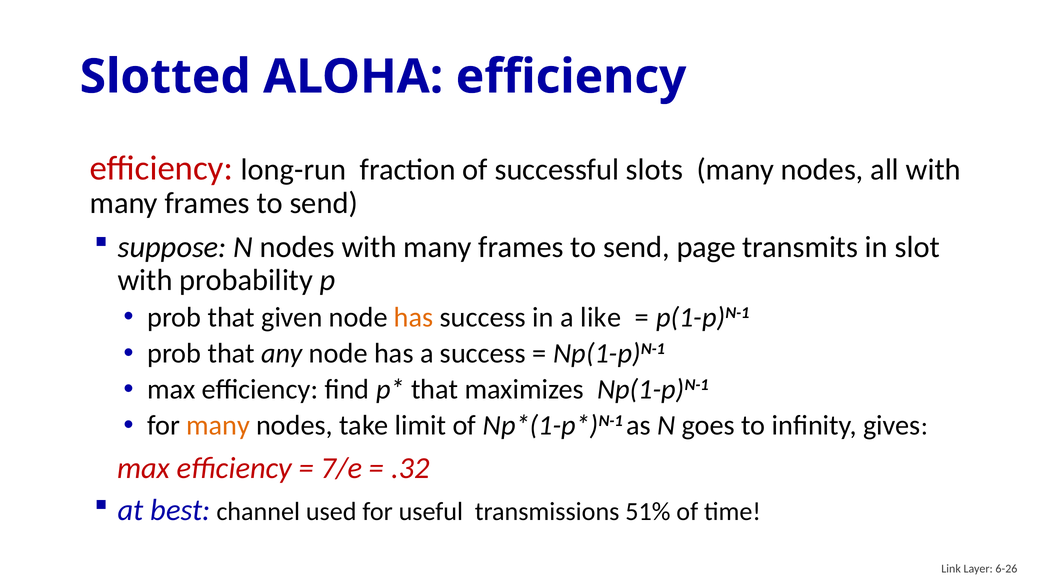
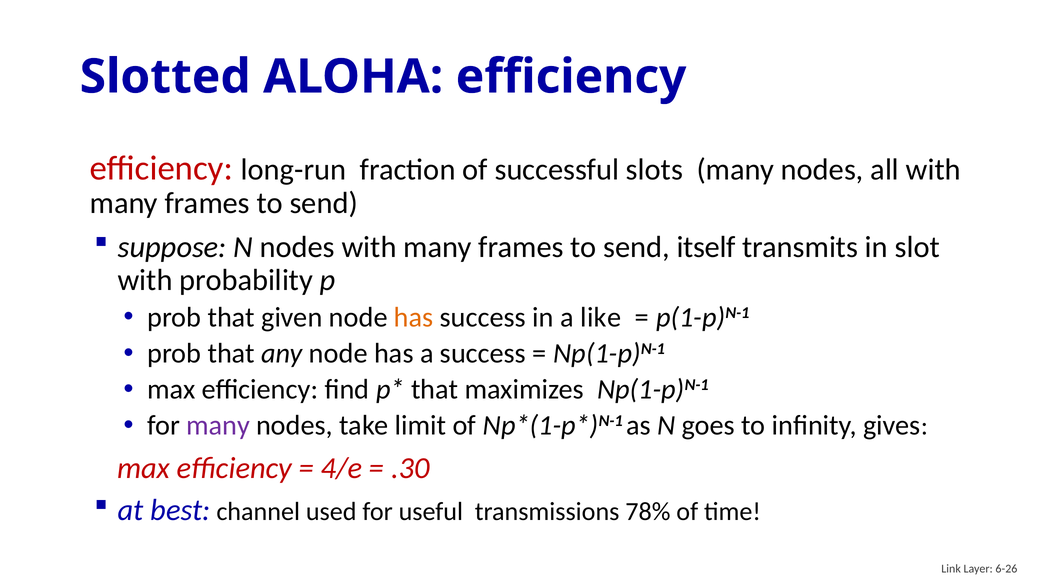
page: page -> itself (706, 247)
many colour: orange -> purple (218, 425)
7/e: 7/e -> 4/e (342, 468)
.32: .32 -> .30 (410, 468)
51%: 51% -> 78% (648, 512)
